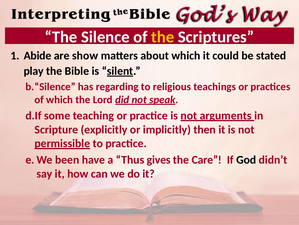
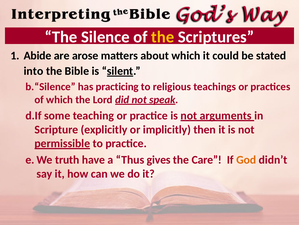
show: show -> arose (85, 56)
play: play -> into (33, 71)
regarding: regarding -> practicing (117, 86)
been: been -> truth (67, 159)
God colour: black -> orange (246, 159)
